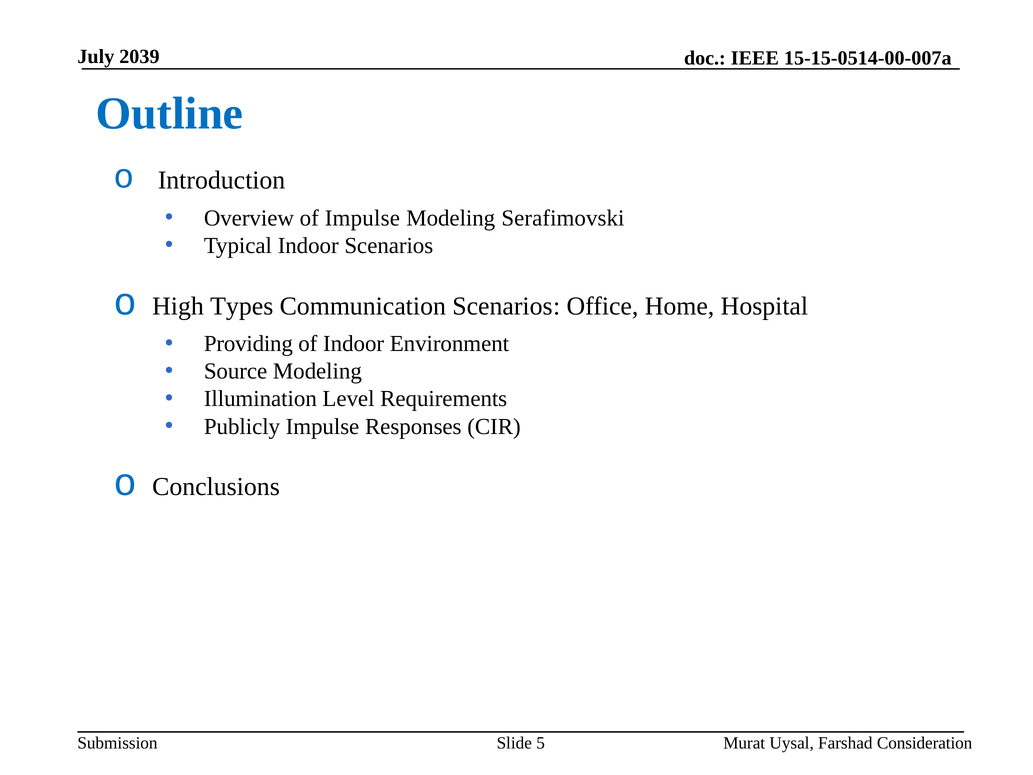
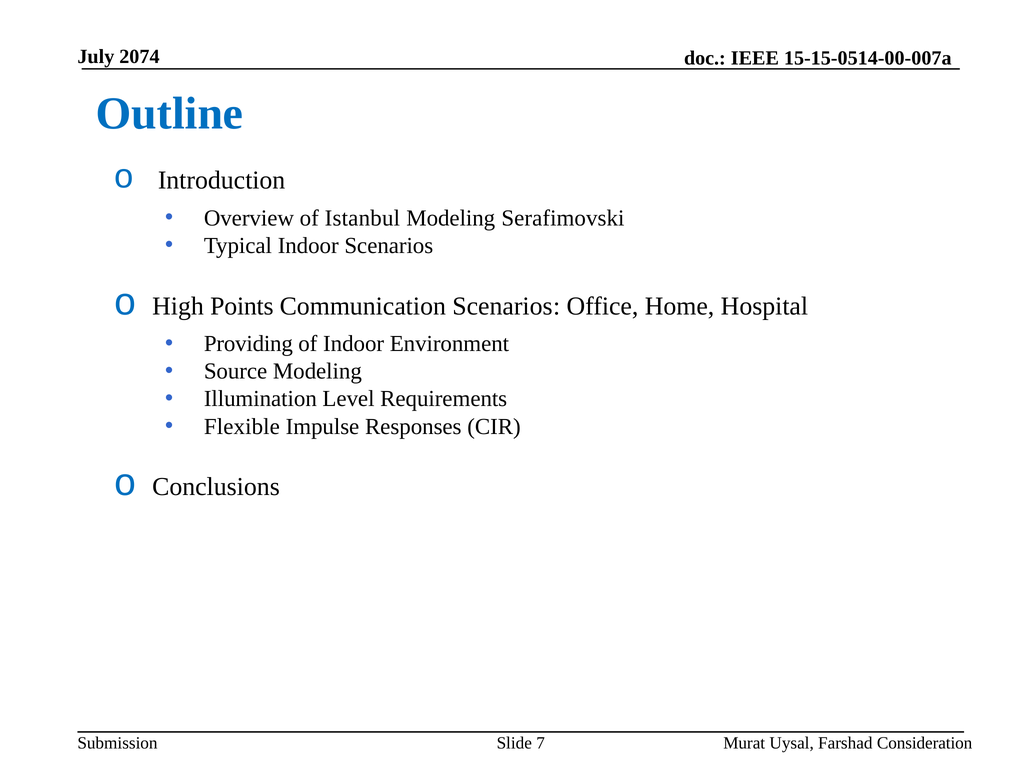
2039: 2039 -> 2074 (139, 56)
of Impulse: Impulse -> Istanbul (362, 218)
Types: Types -> Points (242, 306)
Publicly: Publicly -> Flexible (242, 426)
5: 5 -> 7 (541, 743)
